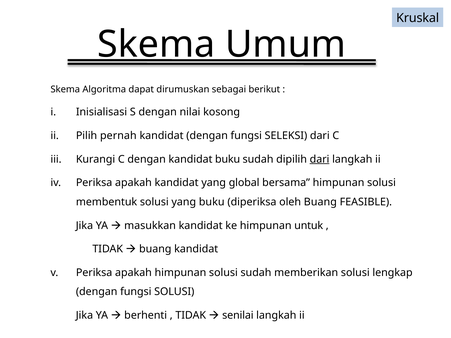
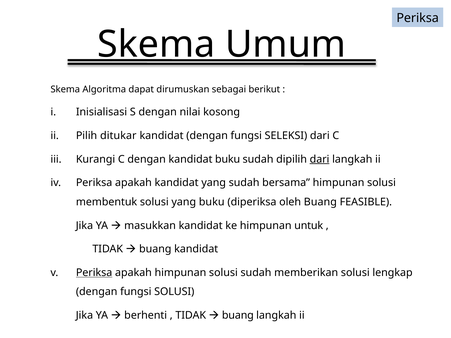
Kruskal: Kruskal -> Periksa (418, 18)
pernah: pernah -> ditukar (118, 136)
yang global: global -> sudah (244, 183)
Periksa underline: none -> present (94, 273)
senilai: senilai -> buang (238, 316)
